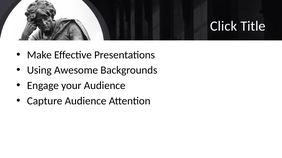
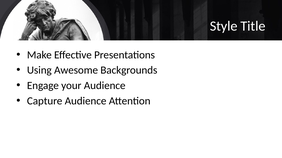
Click: Click -> Style (224, 26)
